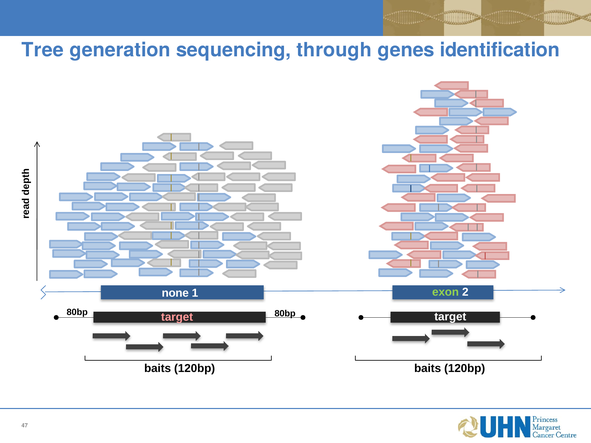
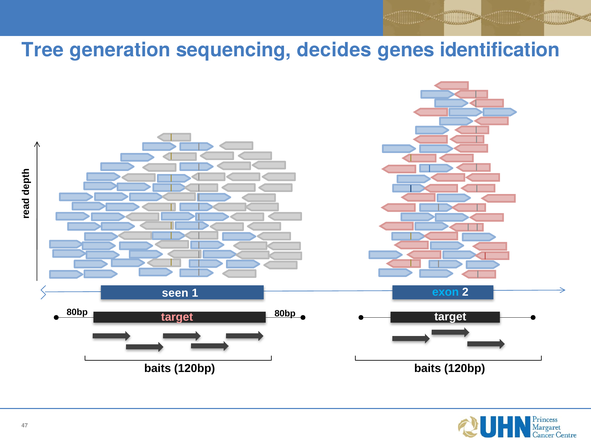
through: through -> decides (334, 50)
none: none -> seen (175, 293)
exon colour: light green -> light blue (446, 292)
